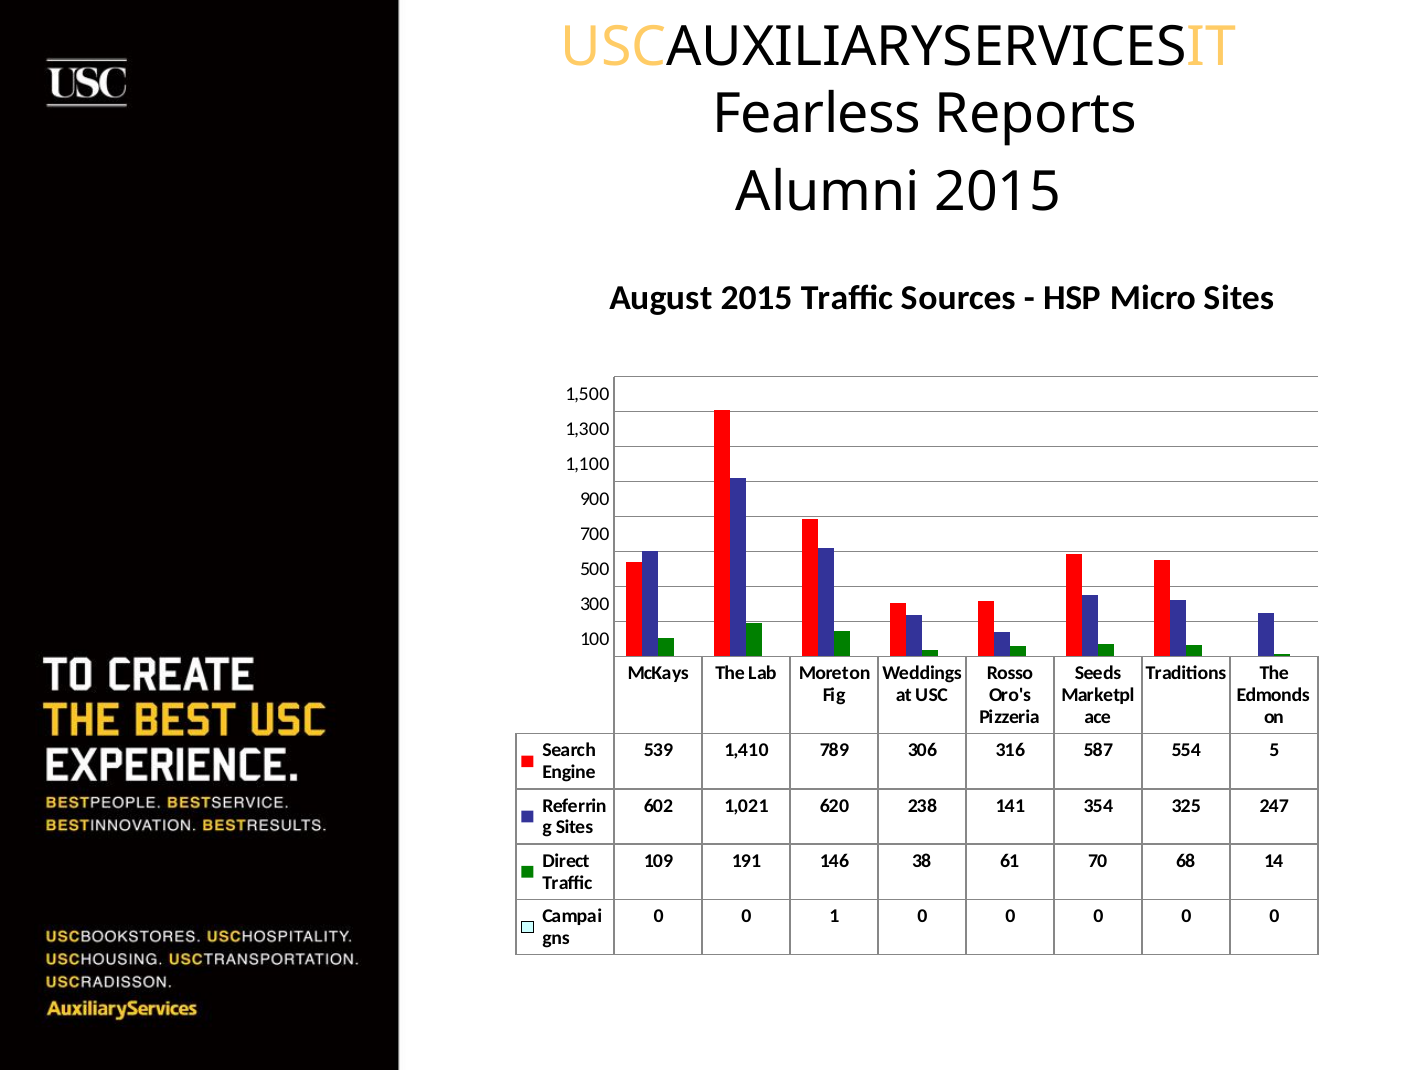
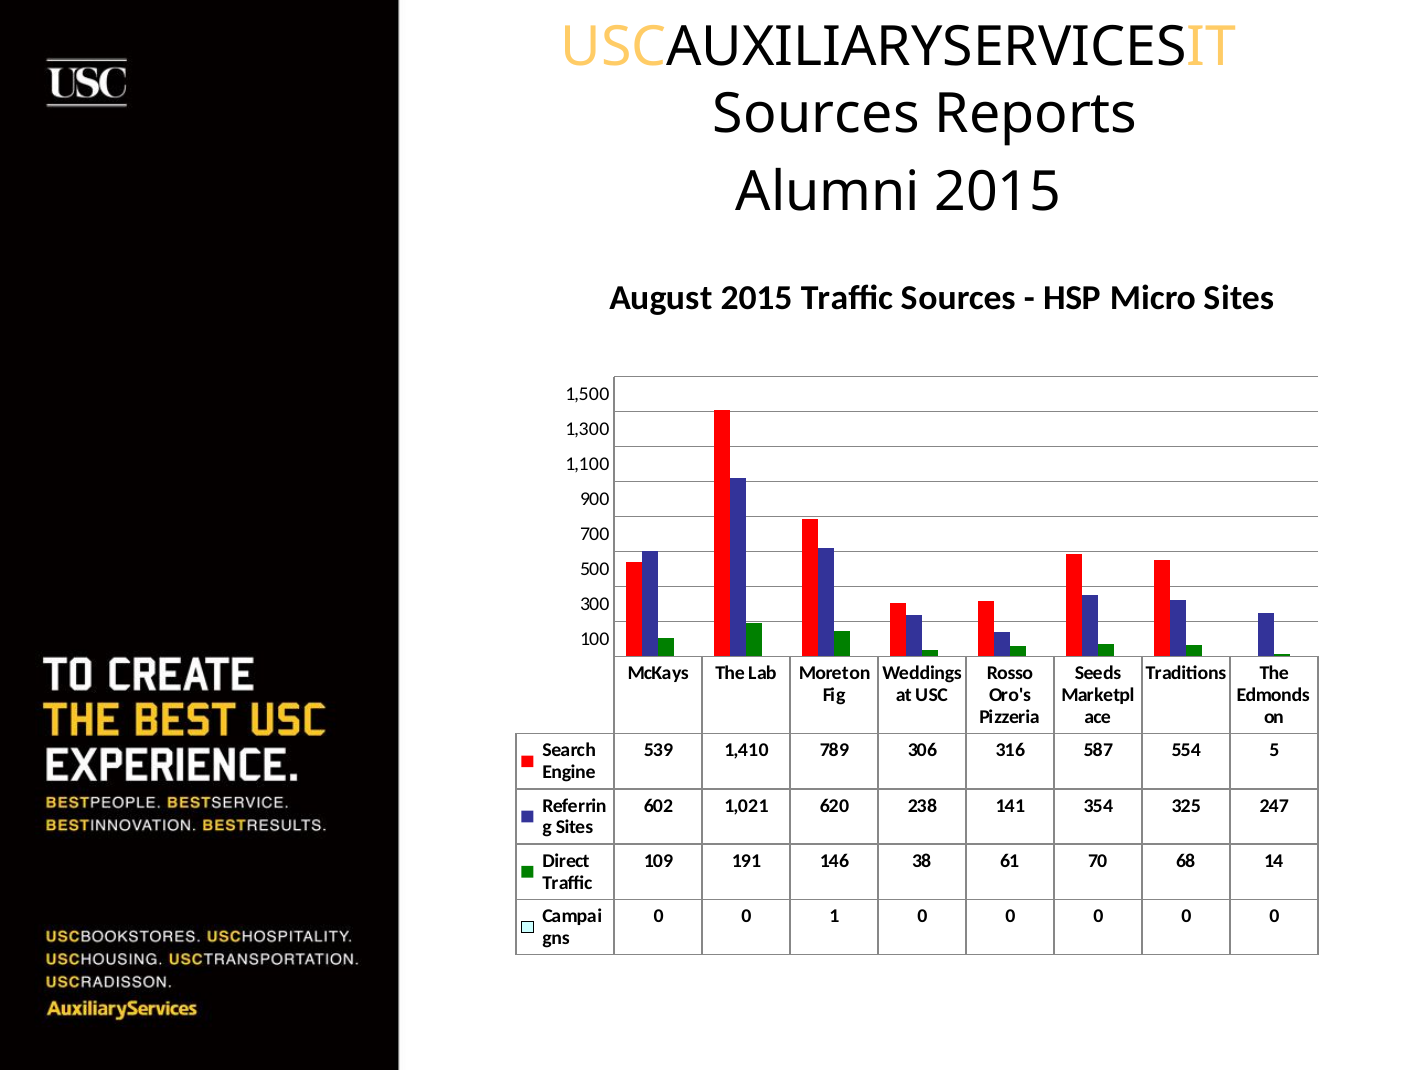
Fearless: Fearless -> Sources (816, 114)
